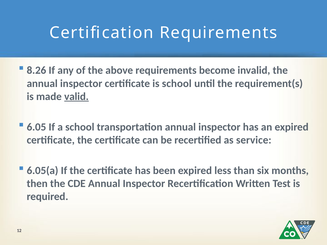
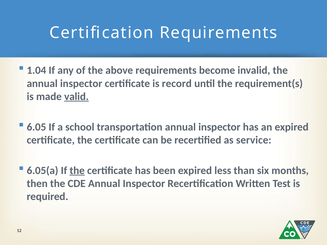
8.26: 8.26 -> 1.04 (36, 70)
is school: school -> record (177, 83)
the underline: none -> present (77, 171)
